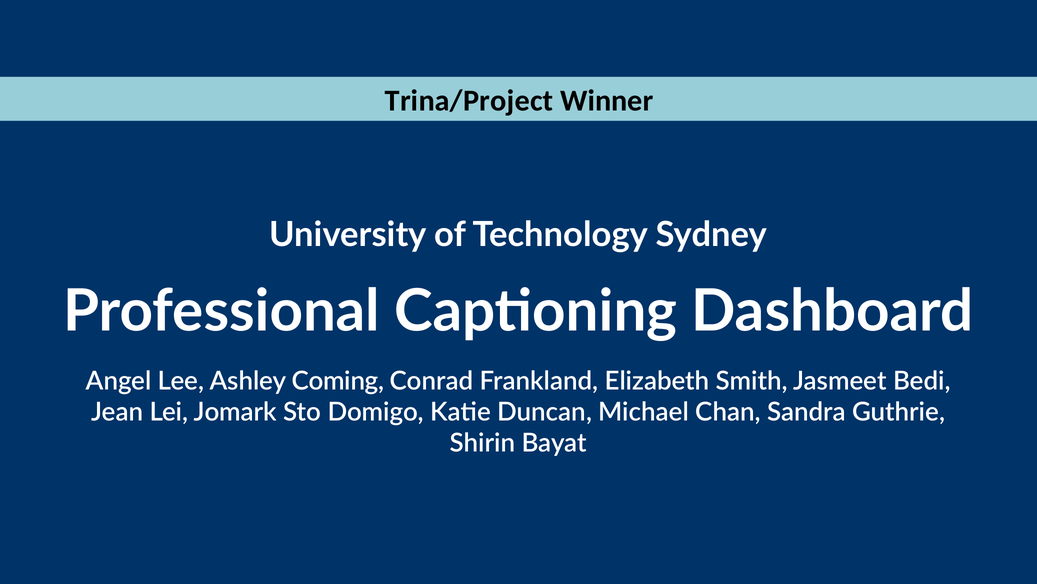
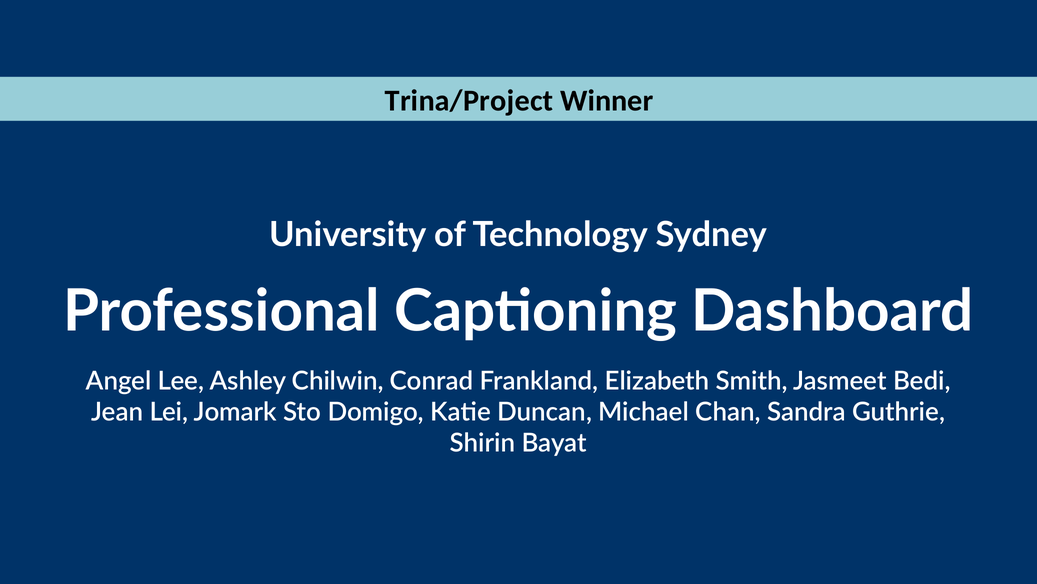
Coming: Coming -> Chilwin (338, 381)
